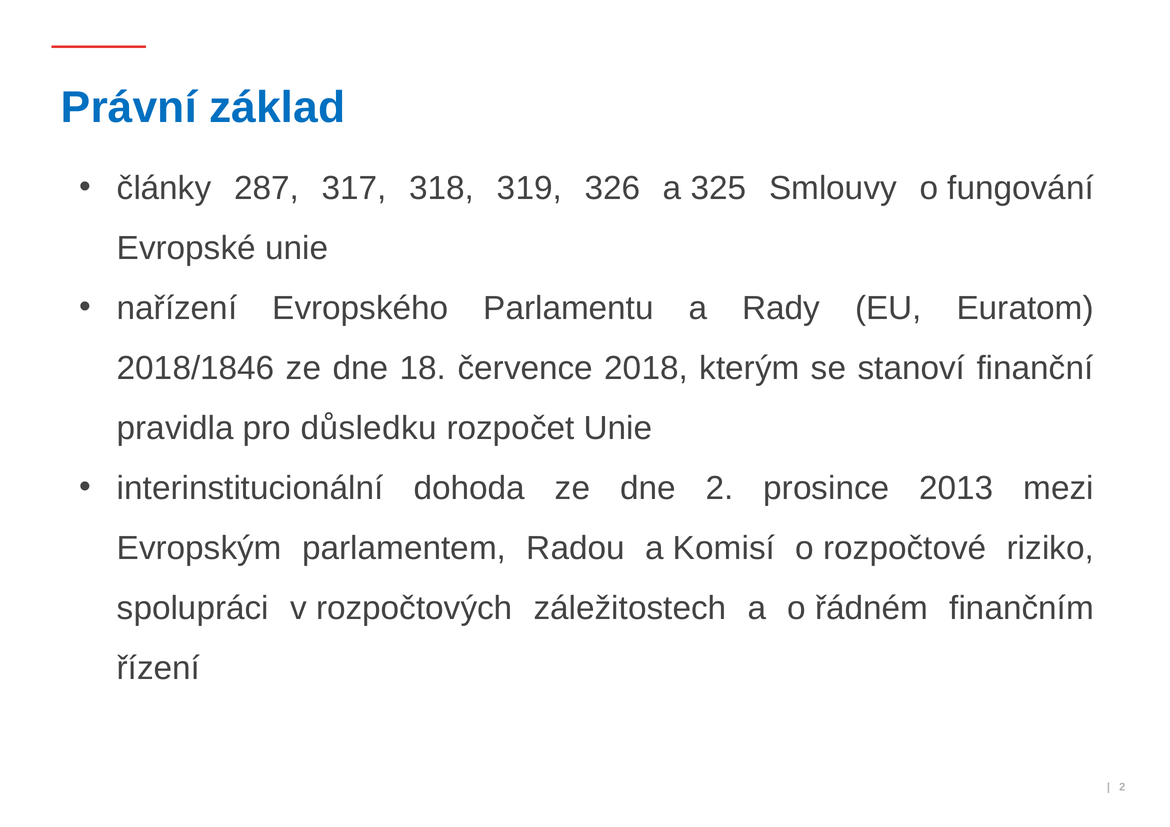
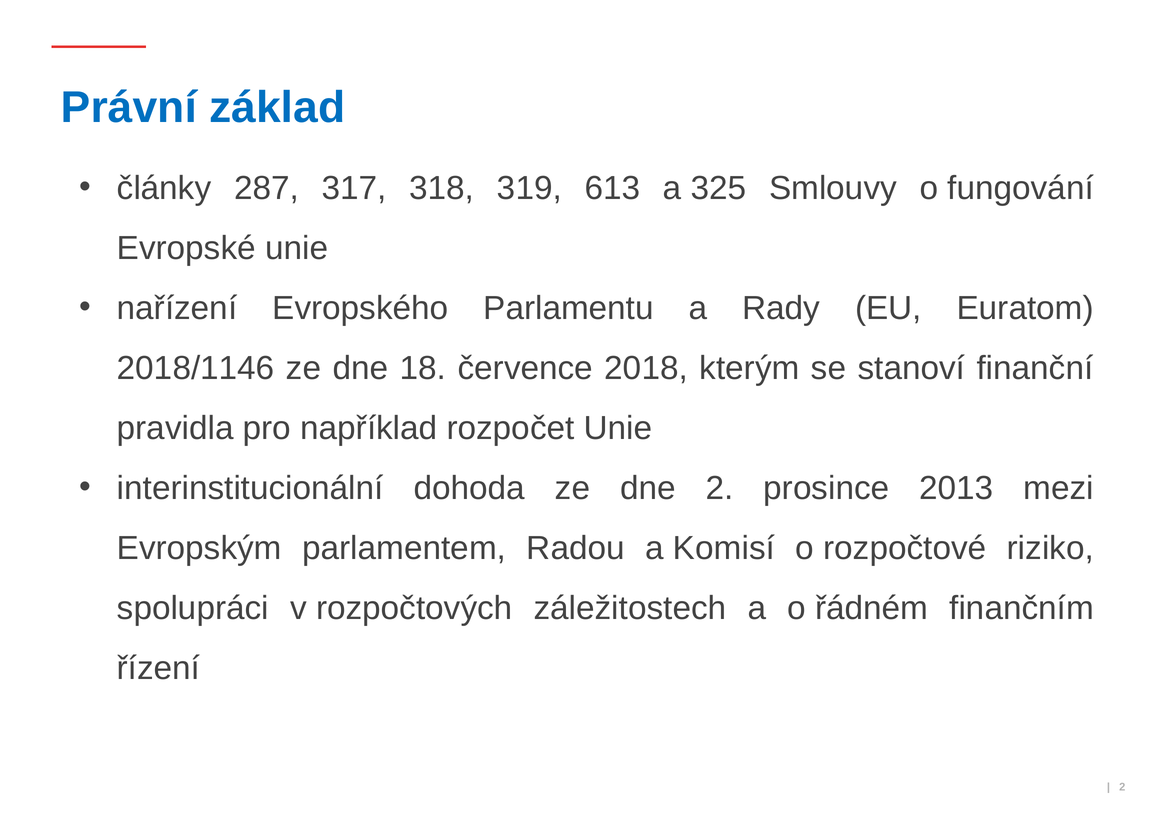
326: 326 -> 613 (612, 188)
2018/1846: 2018/1846 -> 2018/1146 (196, 368)
důsledku: důsledku -> například (369, 428)
